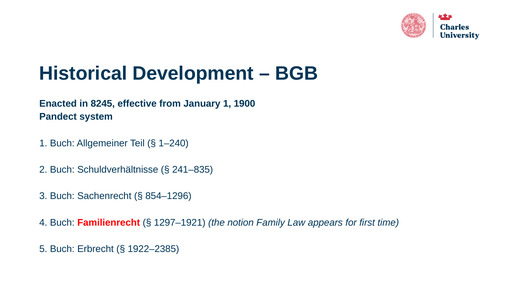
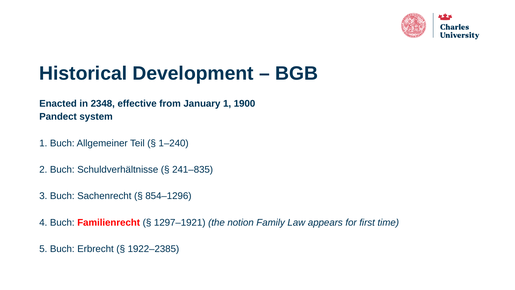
8245: 8245 -> 2348 (103, 103)
